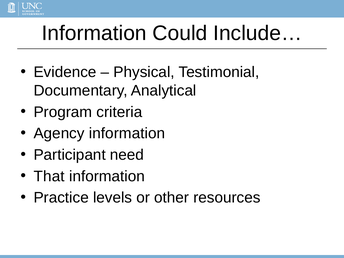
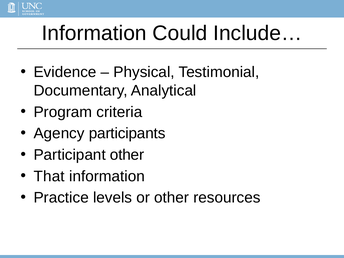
Agency information: information -> participants (127, 133)
Participant need: need -> other (127, 155)
